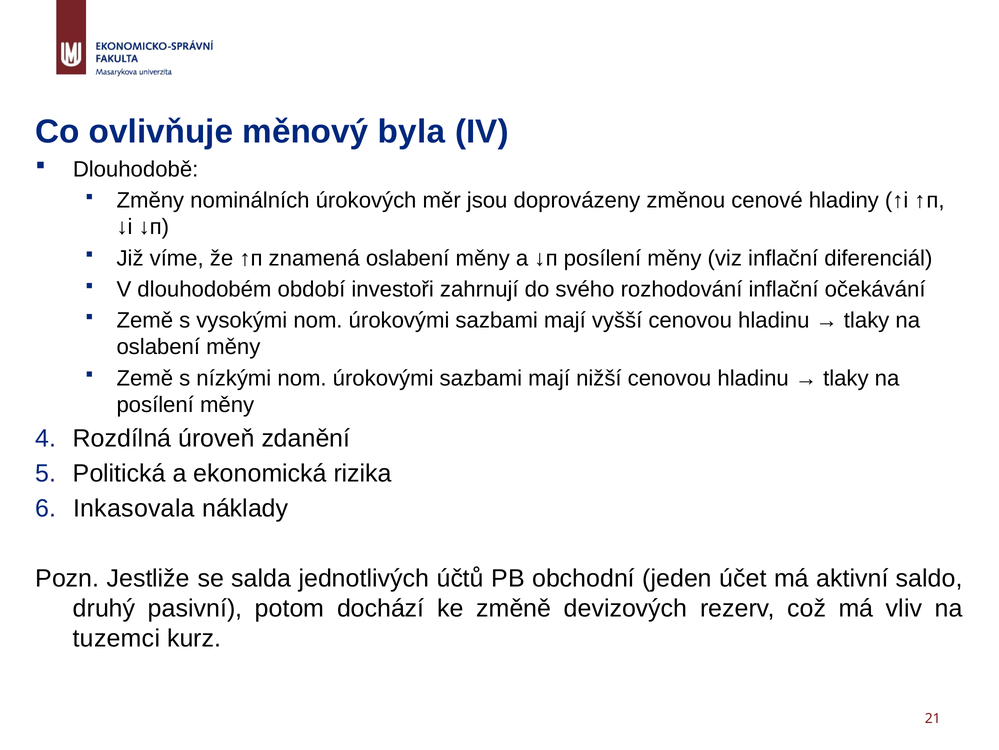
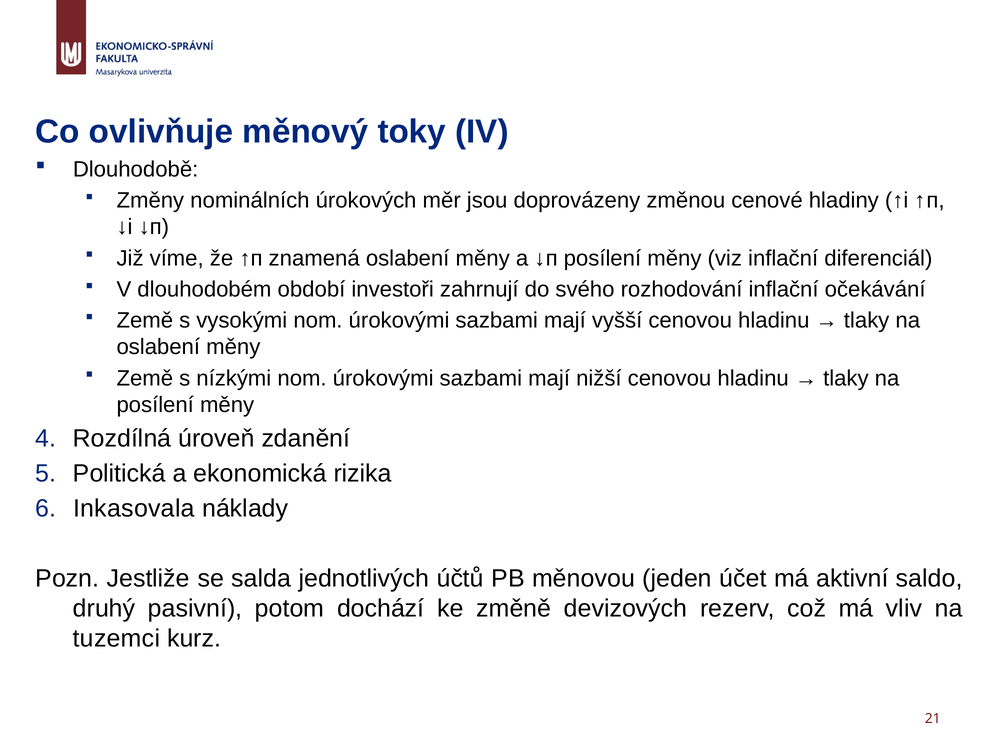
byla: byla -> toky (412, 132)
obchodní: obchodní -> měnovou (584, 578)
